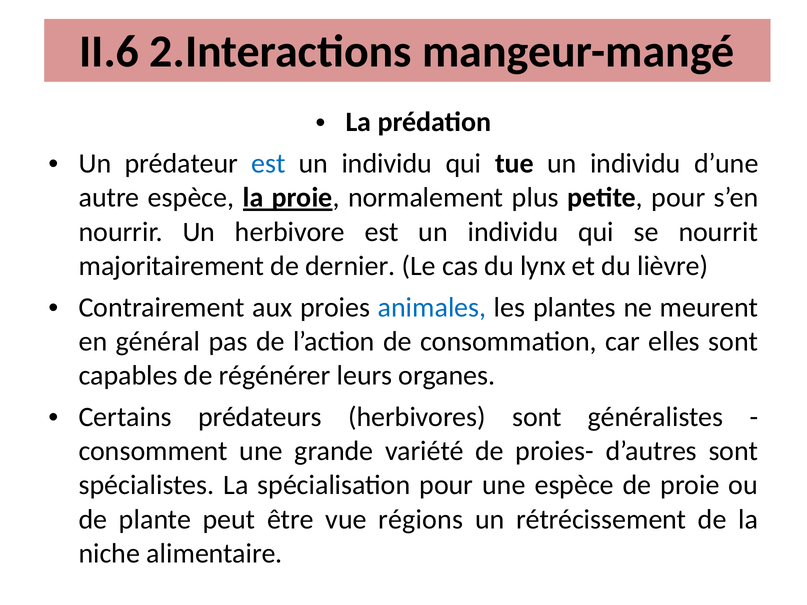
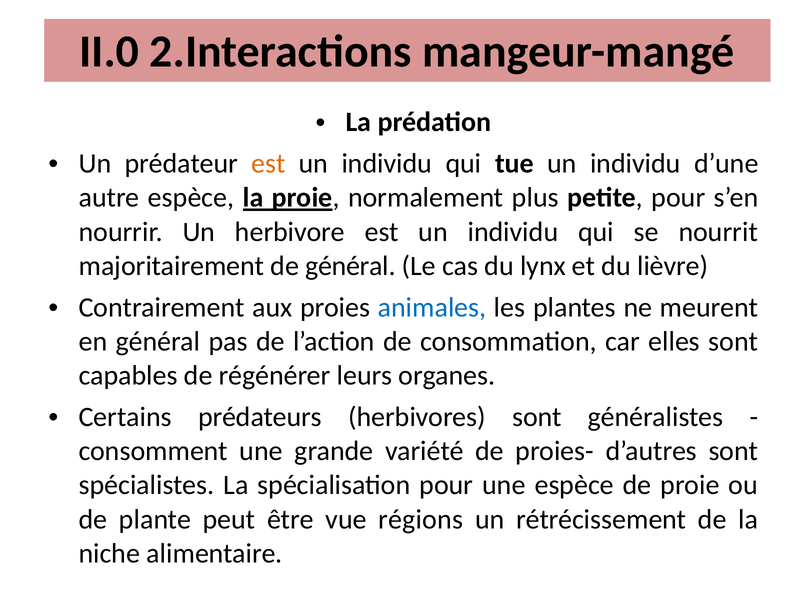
II.6: II.6 -> II.0 (109, 52)
est colour: blue -> orange (268, 164)
de dernier: dernier -> général (350, 266)
